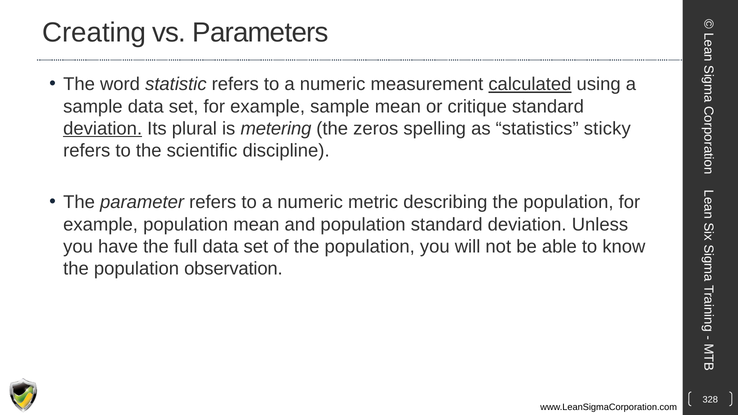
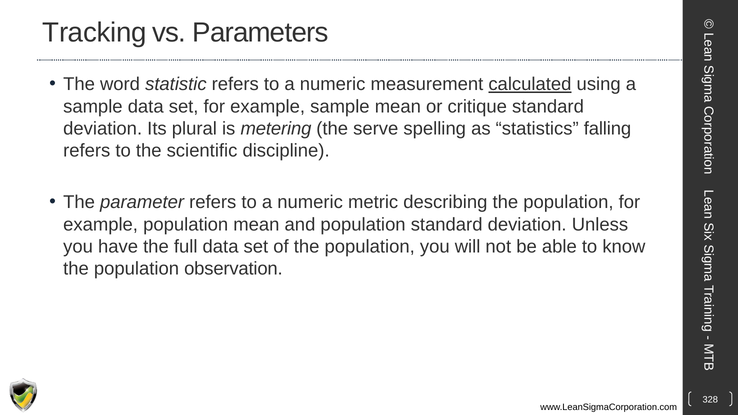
Creating: Creating -> Tracking (94, 33)
deviation underline: present -> none (103, 129)
zeros: zeros -> serve (376, 129)
sticky: sticky -> falling (607, 129)
